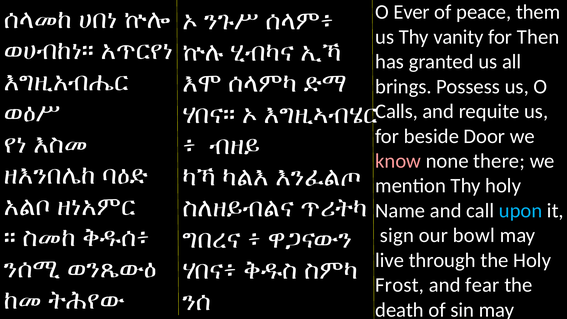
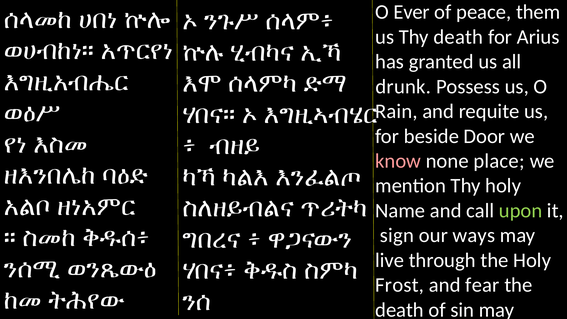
Thy vanity: vanity -> death (458, 37)
Then: Then -> Arius (538, 37)
brings: brings -> drunk (403, 87)
Calls: Calls -> Rain (396, 111)
there: there -> place (499, 161)
upon colour: light blue -> light green (521, 211)
bowl: bowl -> ways (474, 235)
